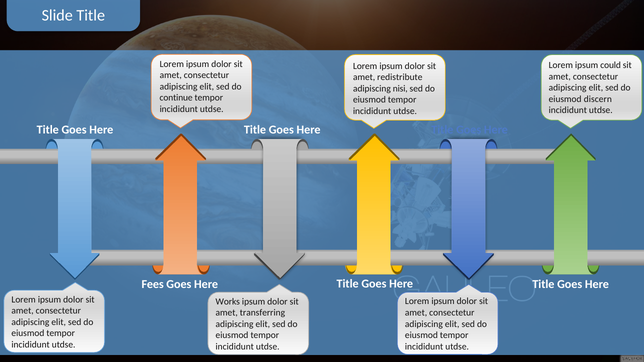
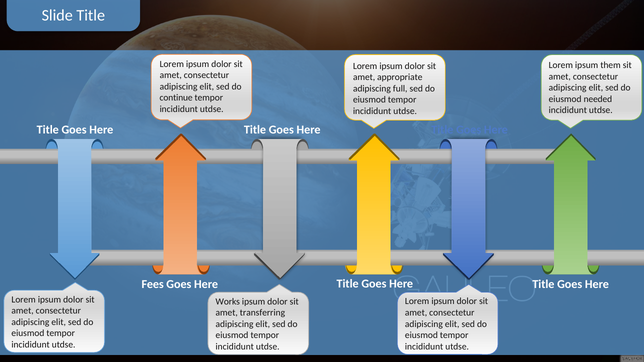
could: could -> them (611, 65)
redistribute: redistribute -> appropriate (400, 77)
nisi: nisi -> full (400, 89)
discern: discern -> needed (598, 99)
